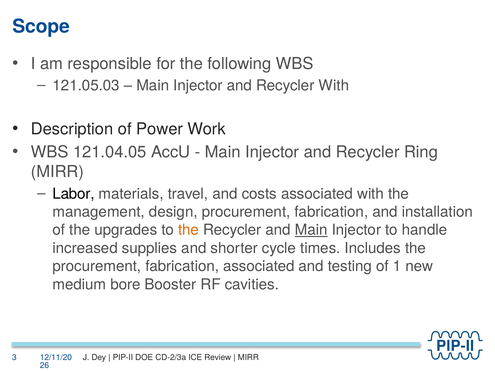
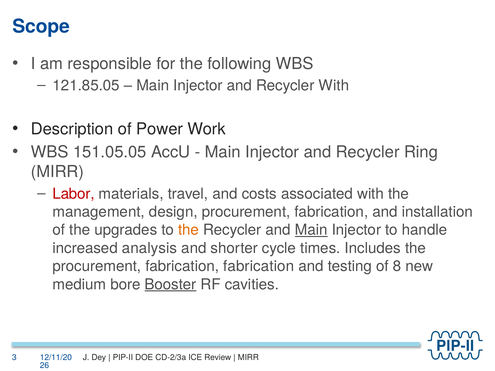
121.05.03: 121.05.03 -> 121.85.05 (86, 86)
121.04.05: 121.04.05 -> 151.05.05 (110, 152)
Labor colour: black -> red (74, 194)
supplies: supplies -> analysis (150, 248)
fabrication associated: associated -> fabrication (259, 266)
1: 1 -> 8 (397, 266)
Booster underline: none -> present (170, 285)
